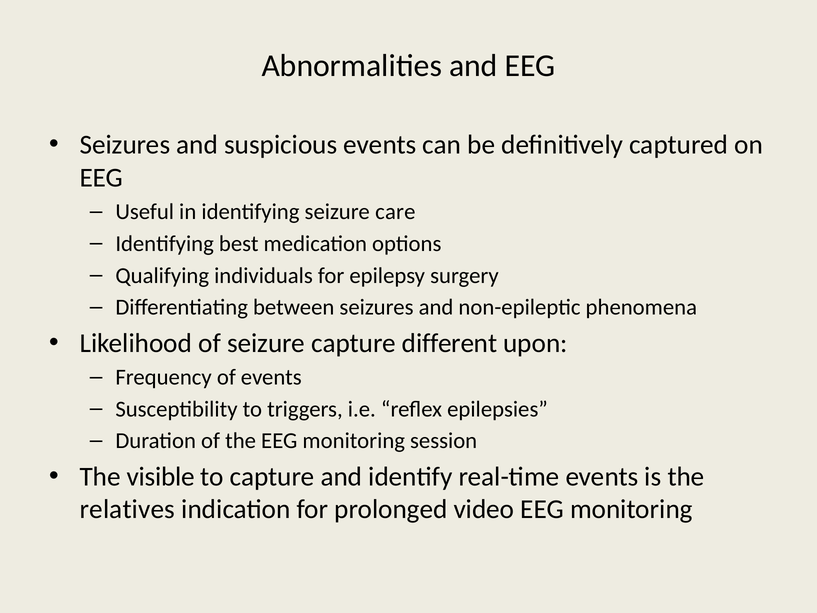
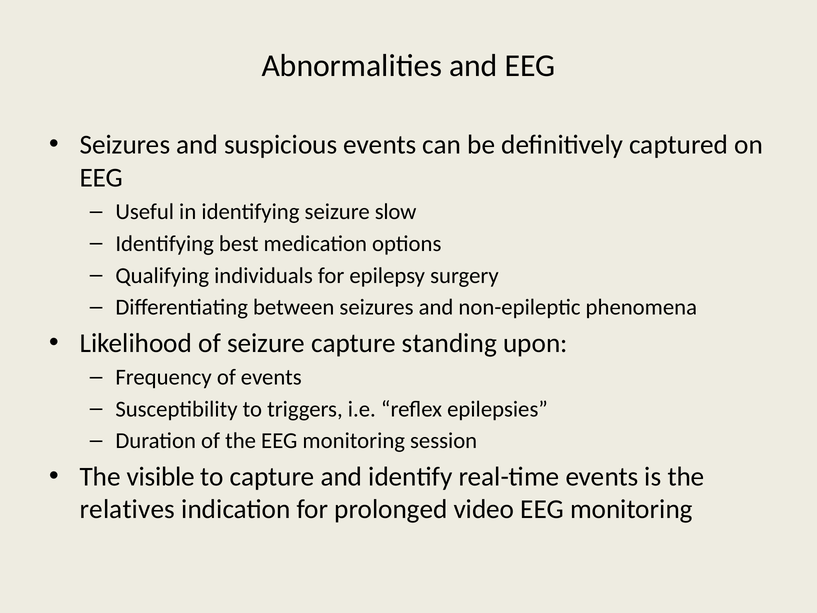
care: care -> slow (396, 212)
different: different -> standing (449, 343)
